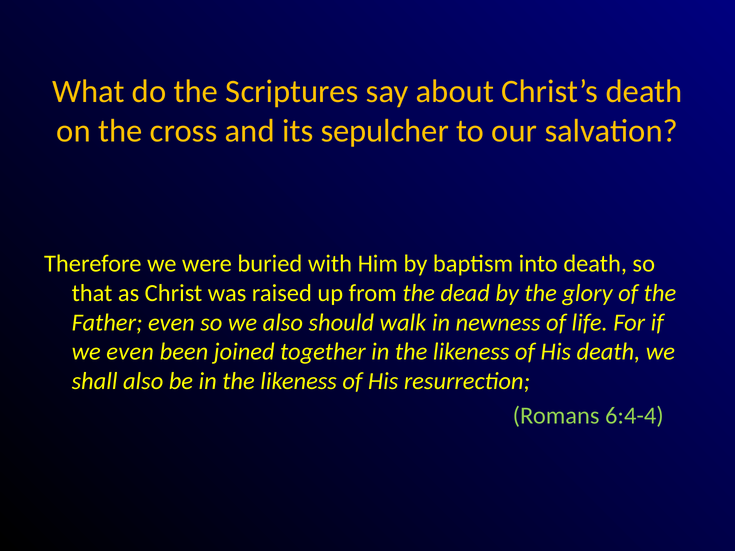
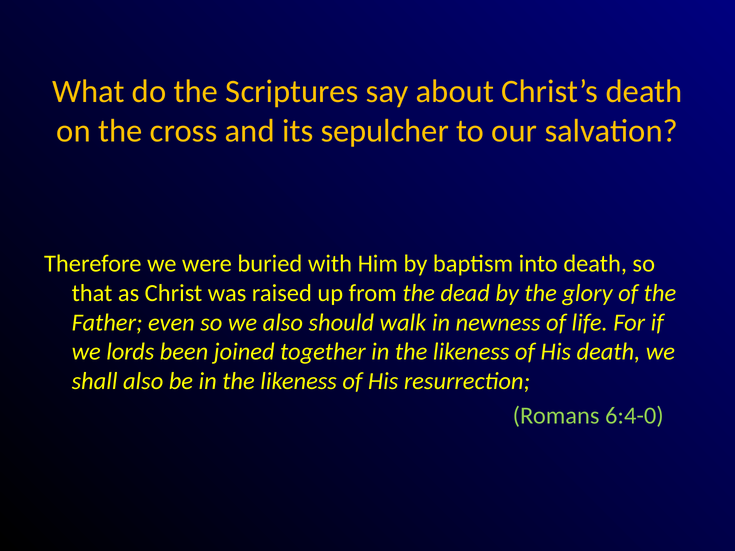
we even: even -> lords (130, 352)
6:4-4: 6:4-4 -> 6:4-0 (634, 416)
